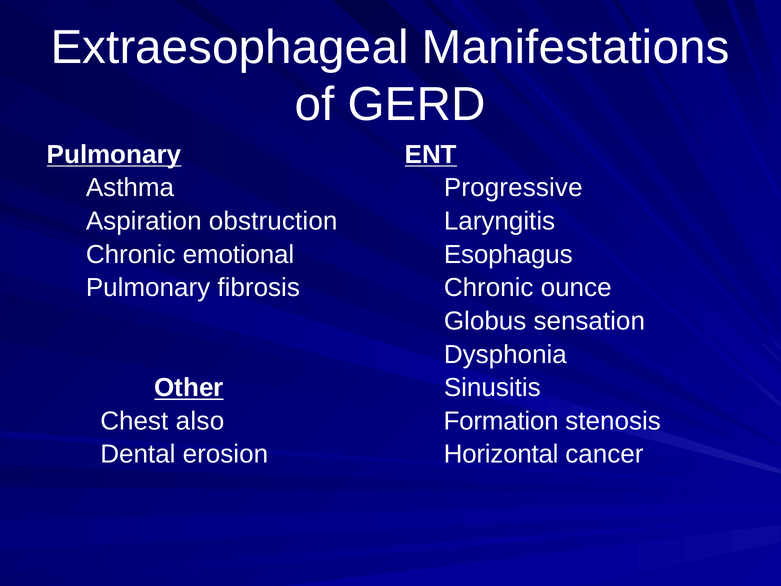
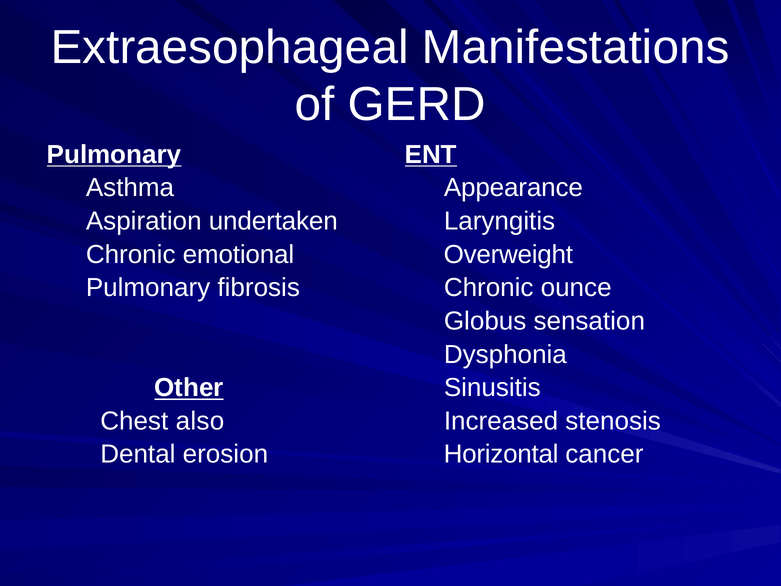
Progressive: Progressive -> Appearance (513, 188)
obstruction: obstruction -> undertaken (273, 221)
Esophagus: Esophagus -> Overweight (508, 254)
Formation: Formation -> Increased (501, 421)
